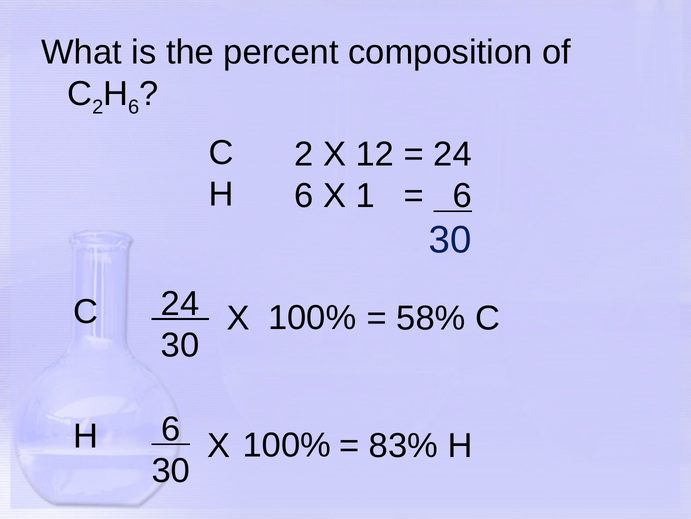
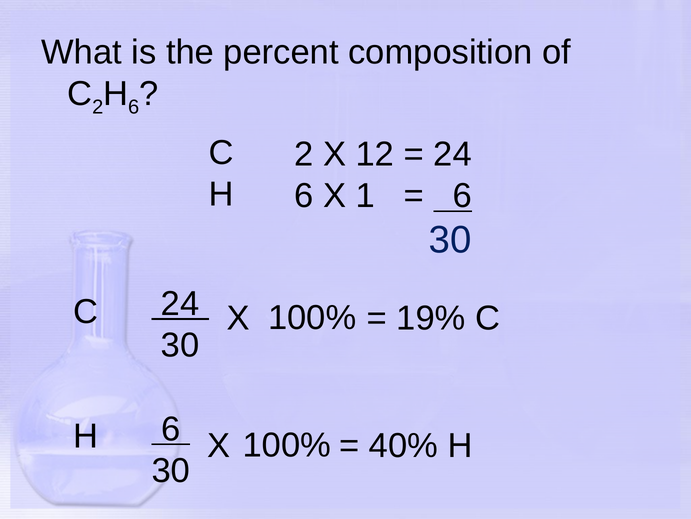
58%: 58% -> 19% (431, 318)
83%: 83% -> 40% (403, 445)
